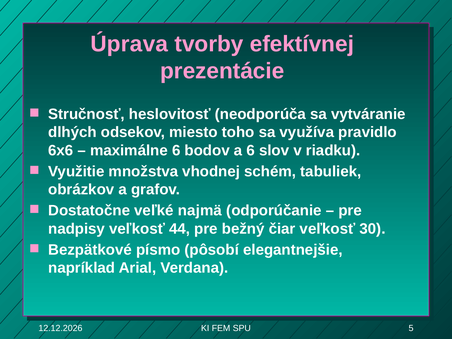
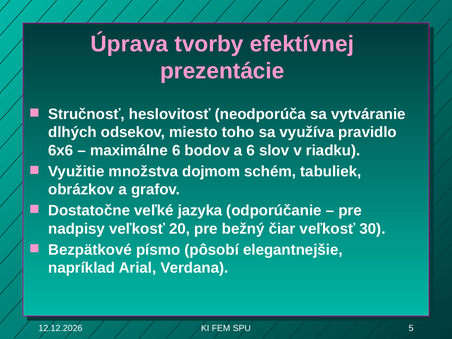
vhodnej: vhodnej -> dojmom (211, 172)
najmä: najmä -> jazyka (200, 211)
44: 44 -> 20 (180, 229)
